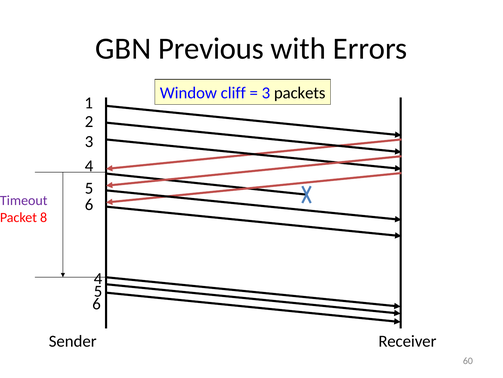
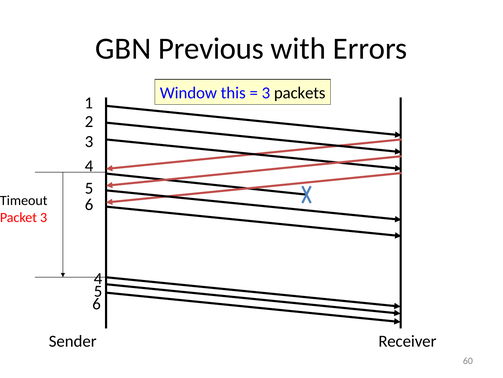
cliff: cliff -> this (233, 93)
Timeout colour: purple -> black (24, 200)
Packet 8: 8 -> 3 (44, 217)
